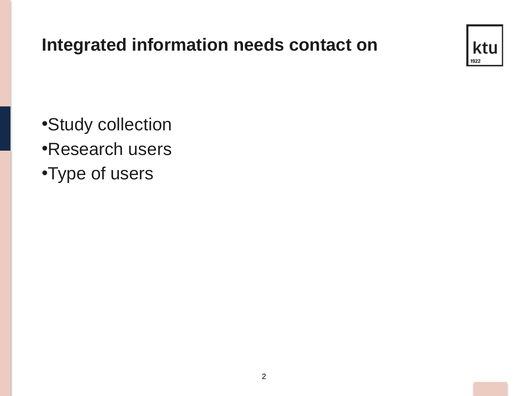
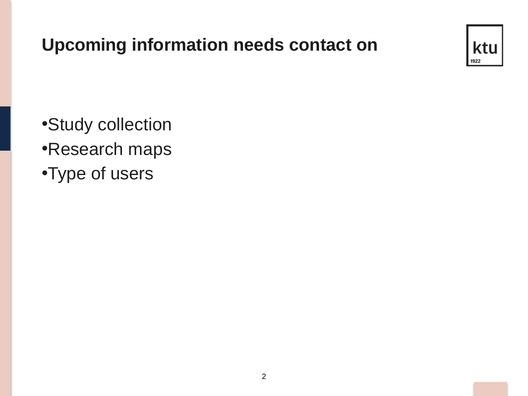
Integrated: Integrated -> Upcoming (84, 45)
Research users: users -> maps (150, 149)
